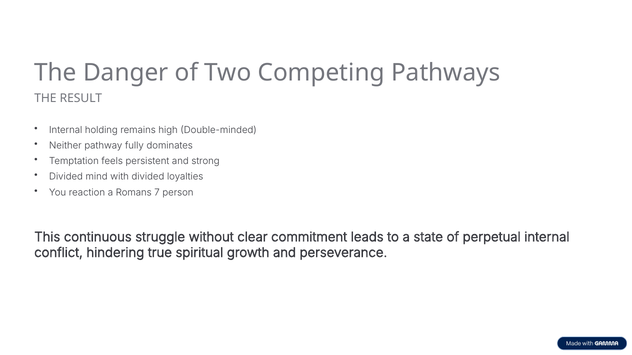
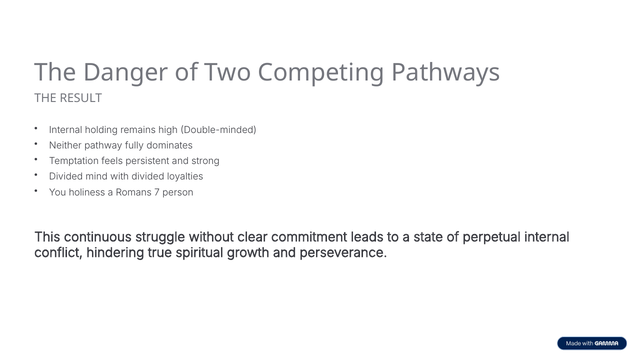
reaction: reaction -> holiness (87, 193)
